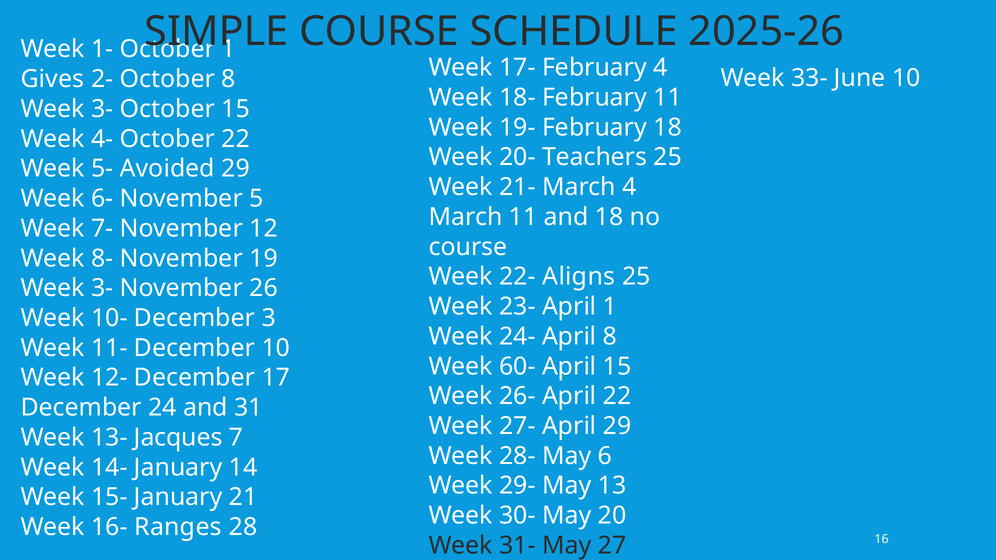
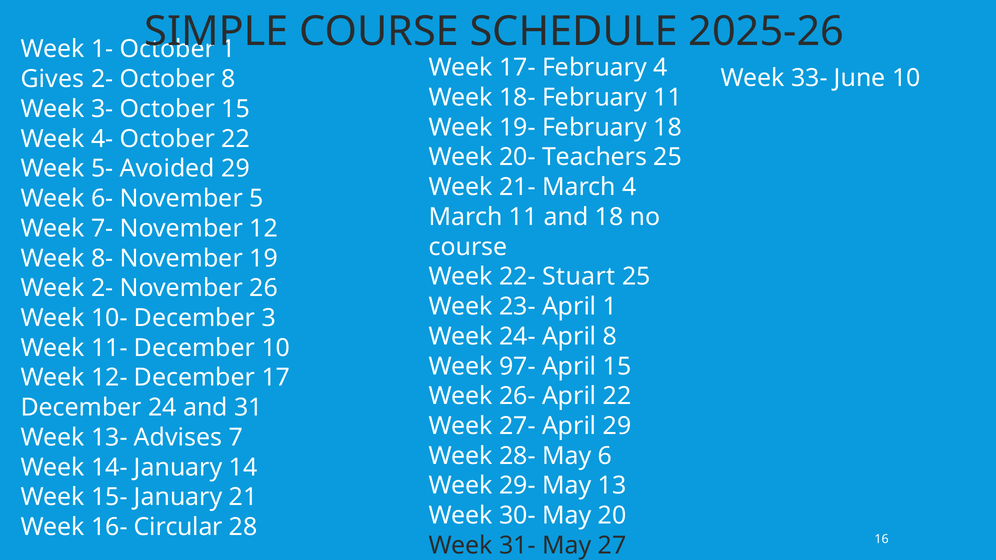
Aligns: Aligns -> Stuart (579, 277)
3-: 3- -> 2- (102, 288)
60-: 60- -> 97- (517, 366)
Jacques: Jacques -> Advises (178, 438)
Ranges: Ranges -> Circular (178, 527)
